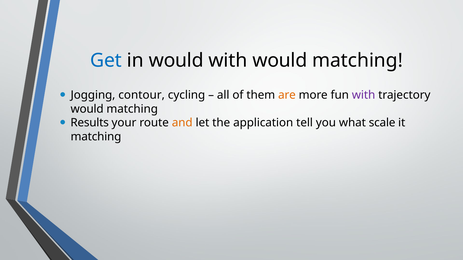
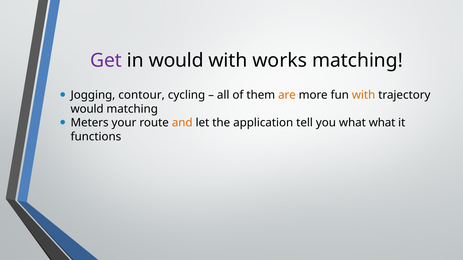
Get colour: blue -> purple (106, 61)
with would: would -> works (280, 61)
with colour: purple -> orange (364, 95)
Results: Results -> Meters (90, 123)
what scale: scale -> what (382, 123)
matching: matching -> functions (96, 137)
